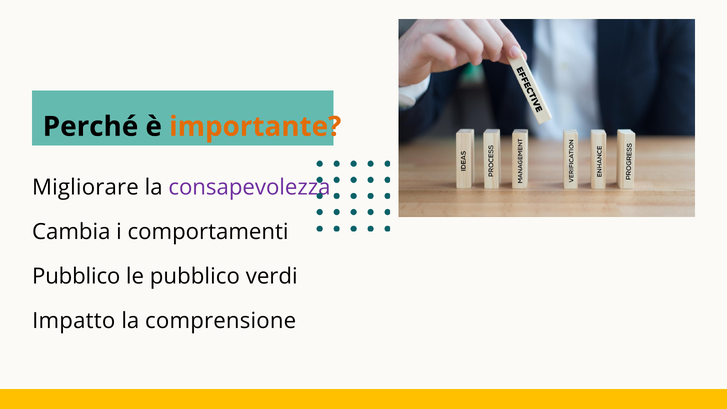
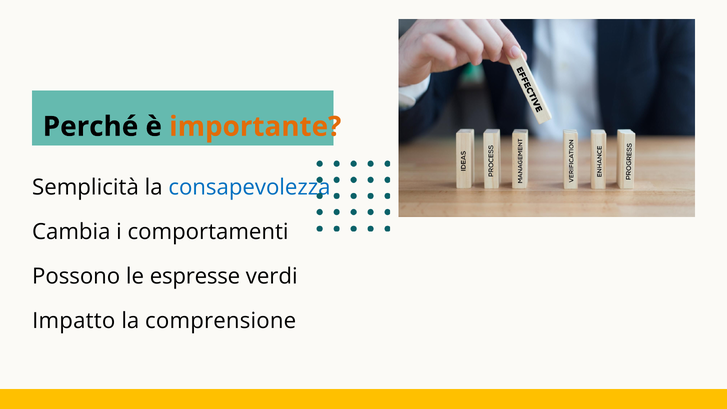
Migliorare: Migliorare -> Semplicità (85, 188)
consapevolezza colour: purple -> blue (249, 188)
Pubblico: Pubblico -> Possono (76, 277)
le pubblico: pubblico -> espresse (195, 277)
